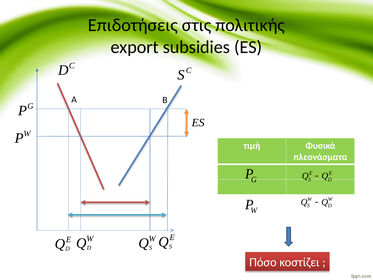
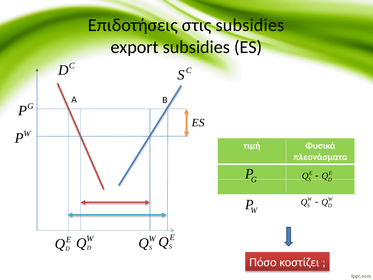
στις πολιτικής: πολιτικής -> subsidies (250, 25)
